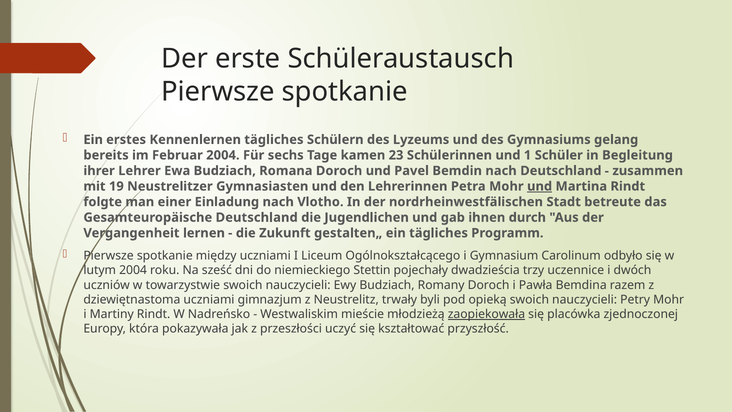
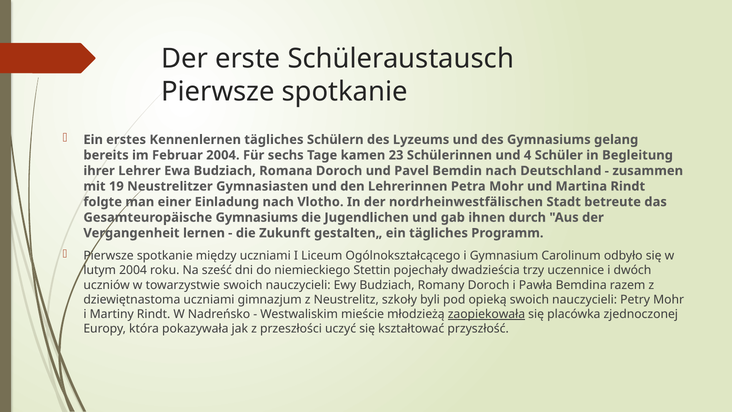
1: 1 -> 4 (528, 155)
und underline: present -> none (540, 186)
Gesamteuropäische Deutschland: Deutschland -> Gymnasiums (257, 217)
trwały: trwały -> szkoły (399, 299)
